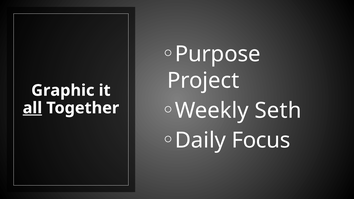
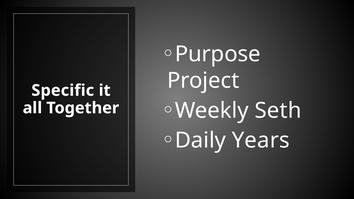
Graphic: Graphic -> Specific (63, 90)
all underline: present -> none (32, 108)
Focus: Focus -> Years (261, 140)
